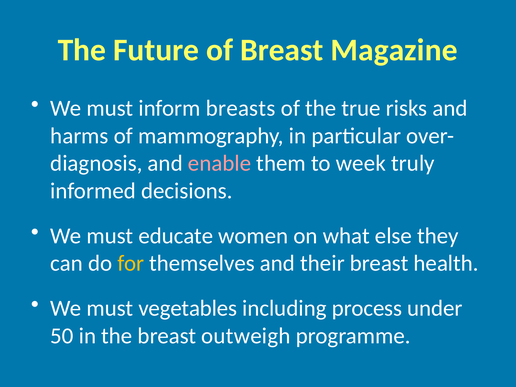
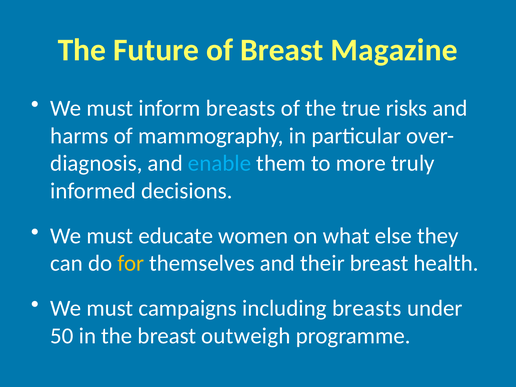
enable colour: pink -> light blue (220, 163)
week: week -> more (361, 163)
vegetables: vegetables -> campaigns (188, 308)
including process: process -> breasts (367, 308)
